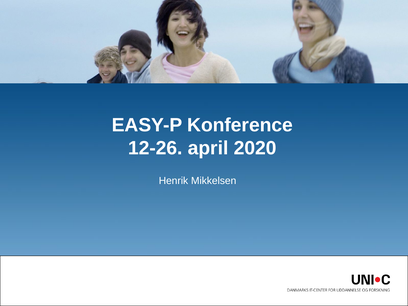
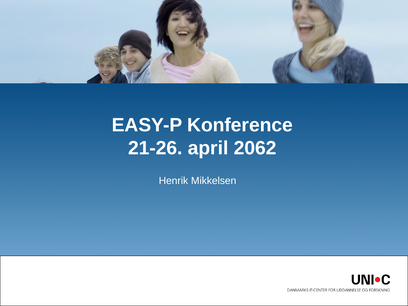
12-26: 12-26 -> 21-26 (155, 148)
2020: 2020 -> 2062 (255, 148)
